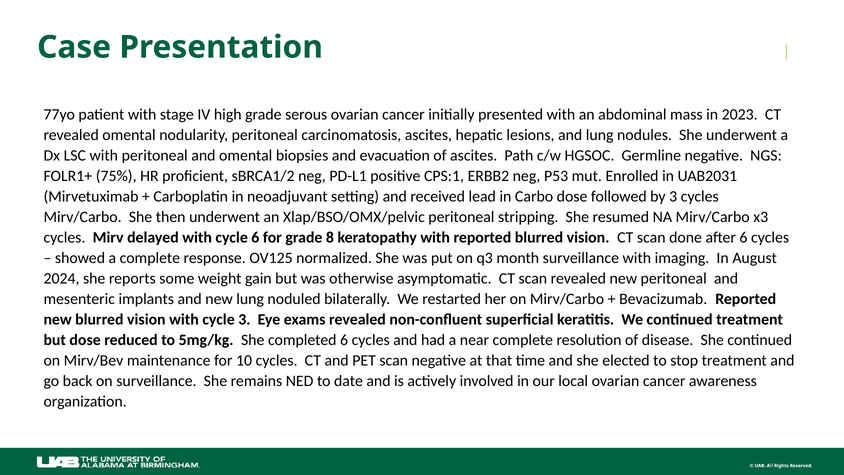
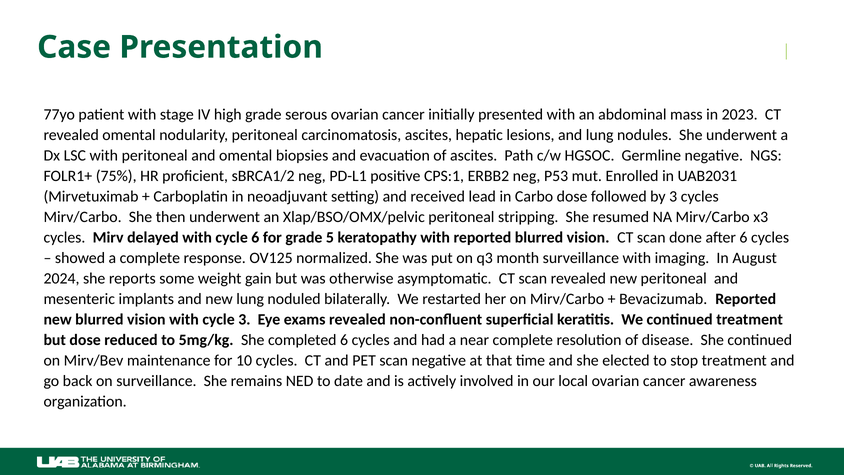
8: 8 -> 5 (330, 237)
